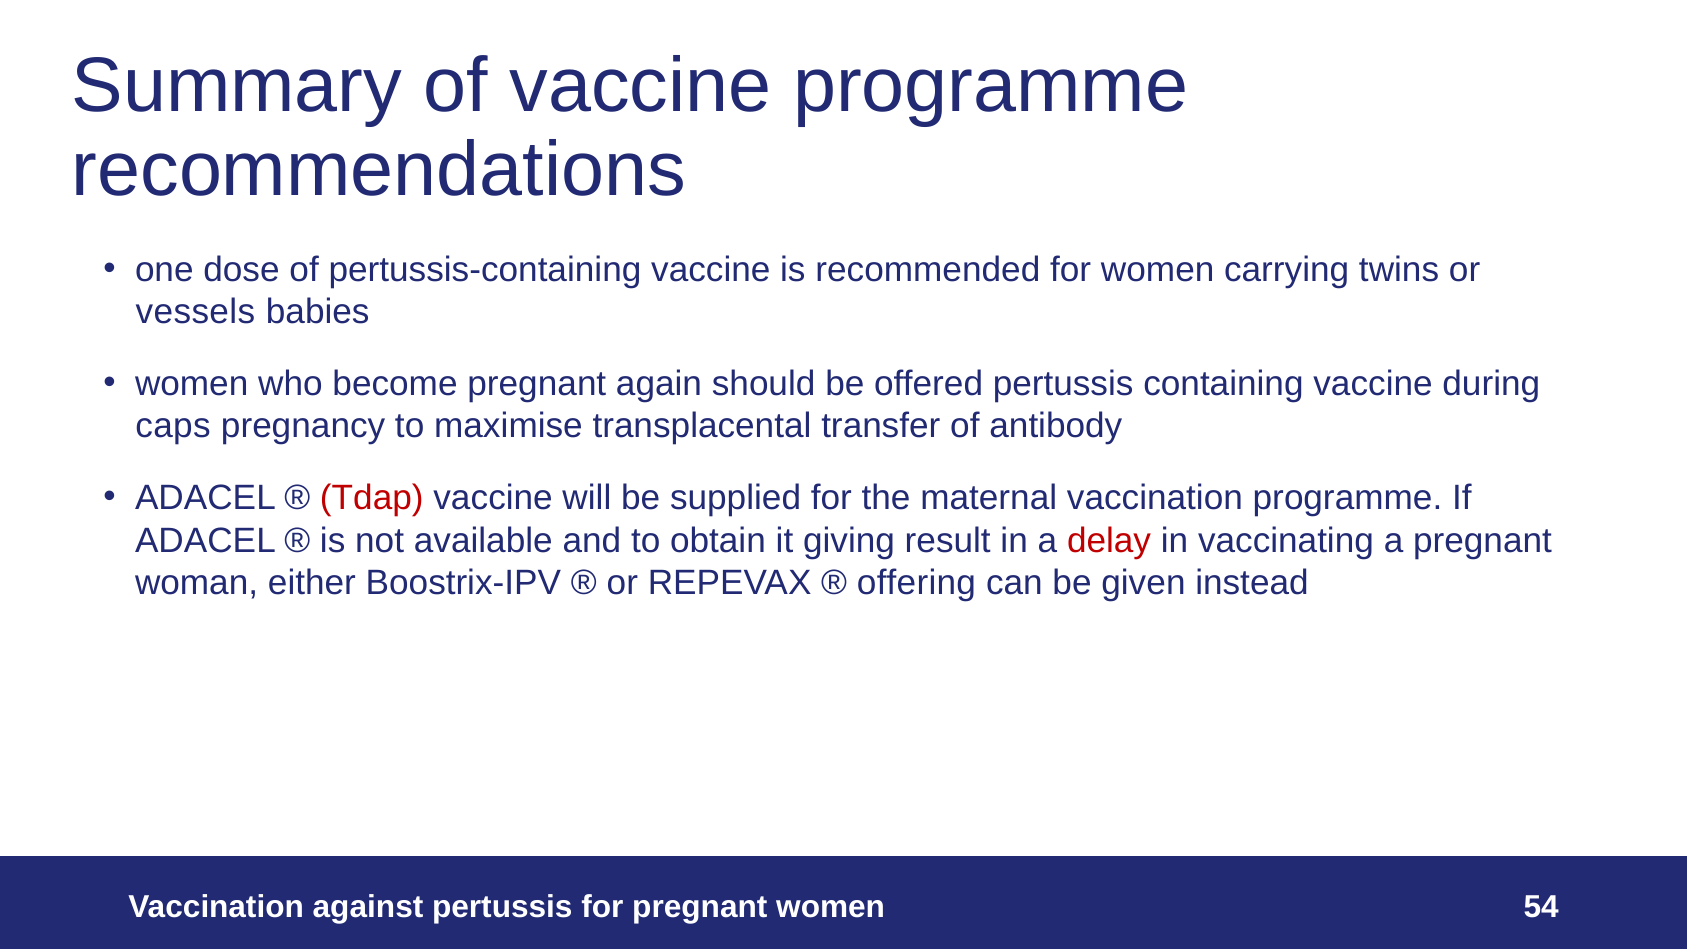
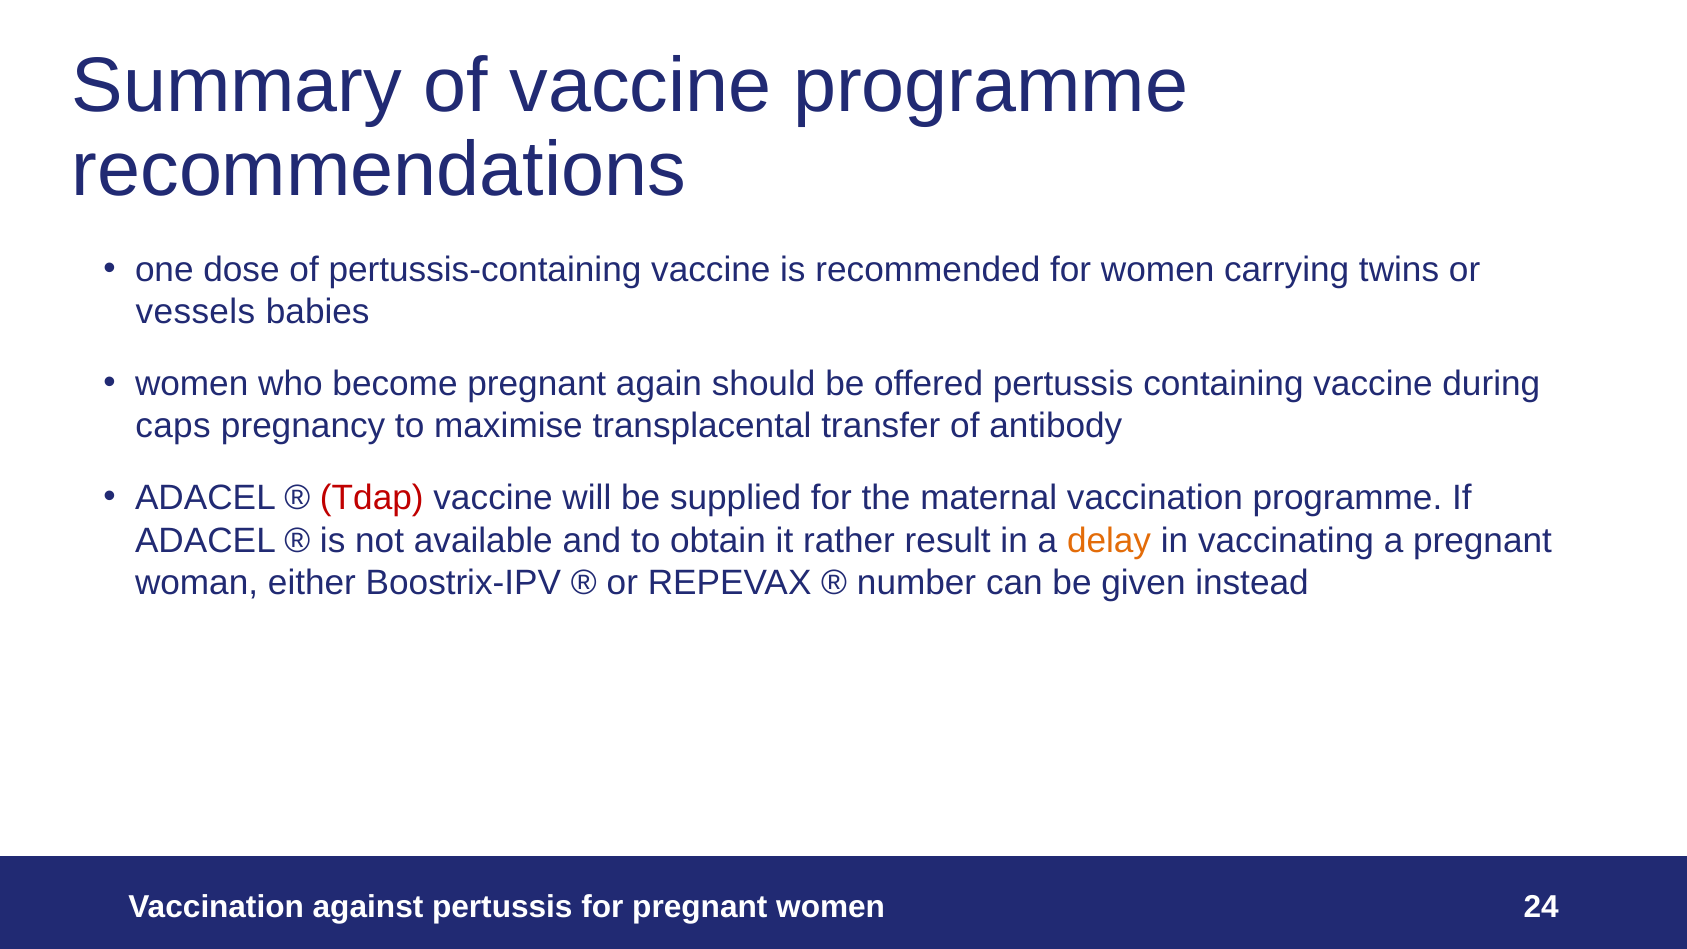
giving: giving -> rather (849, 540)
delay colour: red -> orange (1109, 540)
offering: offering -> number (917, 583)
54: 54 -> 24 (1541, 907)
